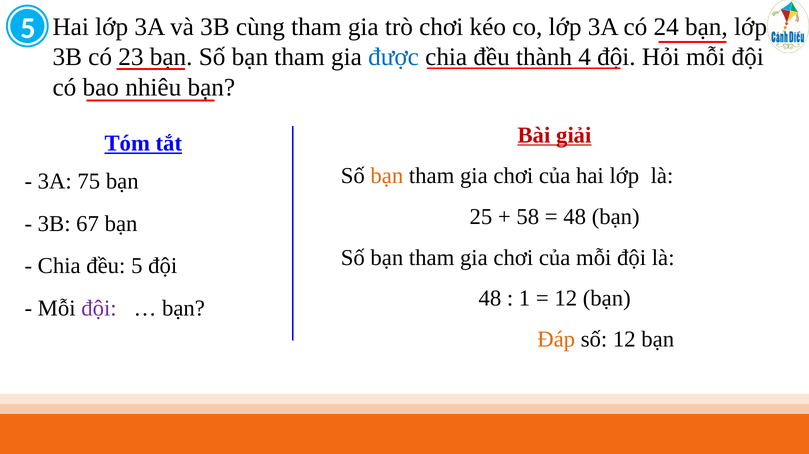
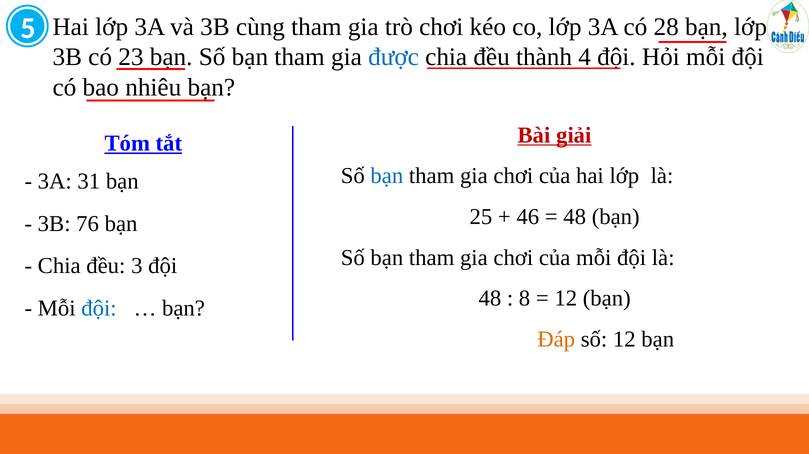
24: 24 -> 28 (666, 27)
bạn colour: orange -> blue (387, 176)
75: 75 -> 31 (89, 181)
58: 58 -> 46 (528, 217)
67: 67 -> 76 (88, 224)
đều 5: 5 -> 3 (137, 266)
1: 1 -> 8 (525, 299)
đội colour: purple -> blue (99, 309)
